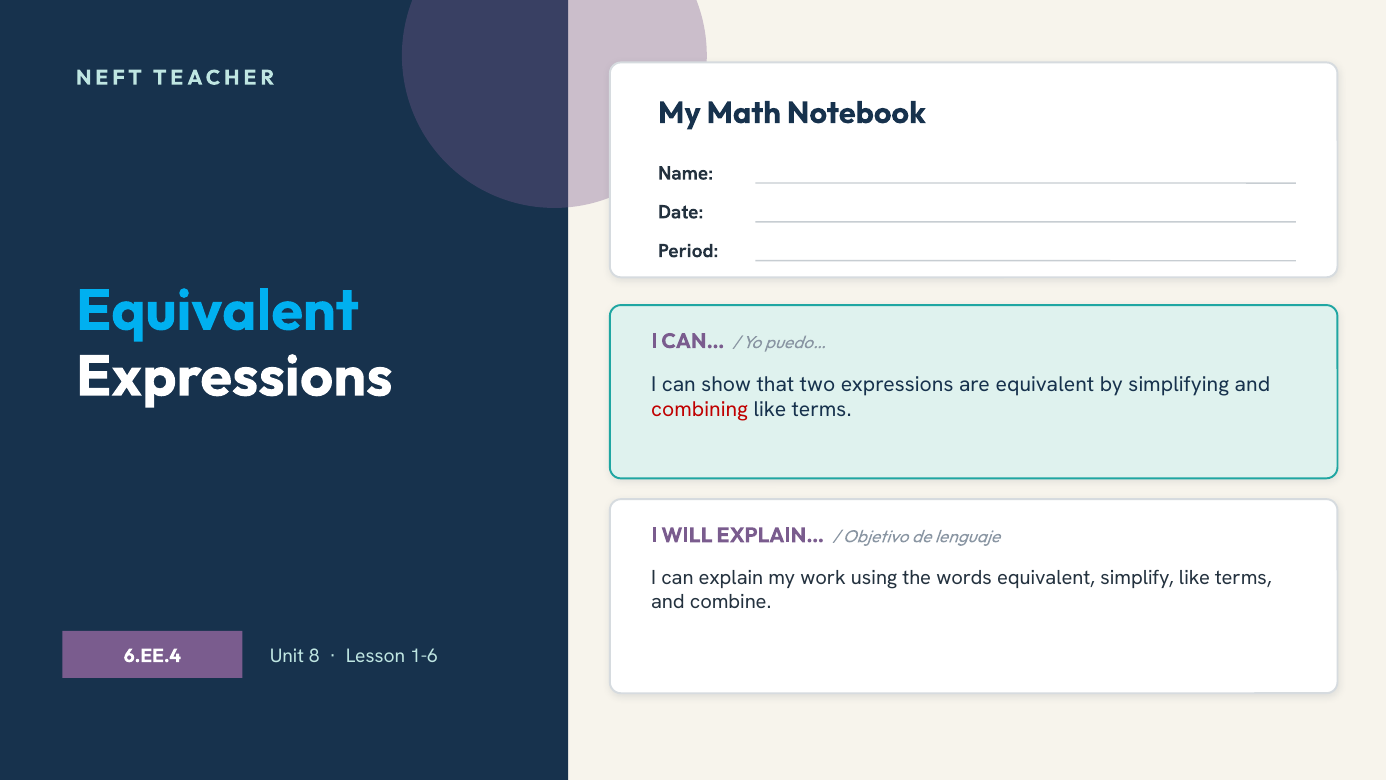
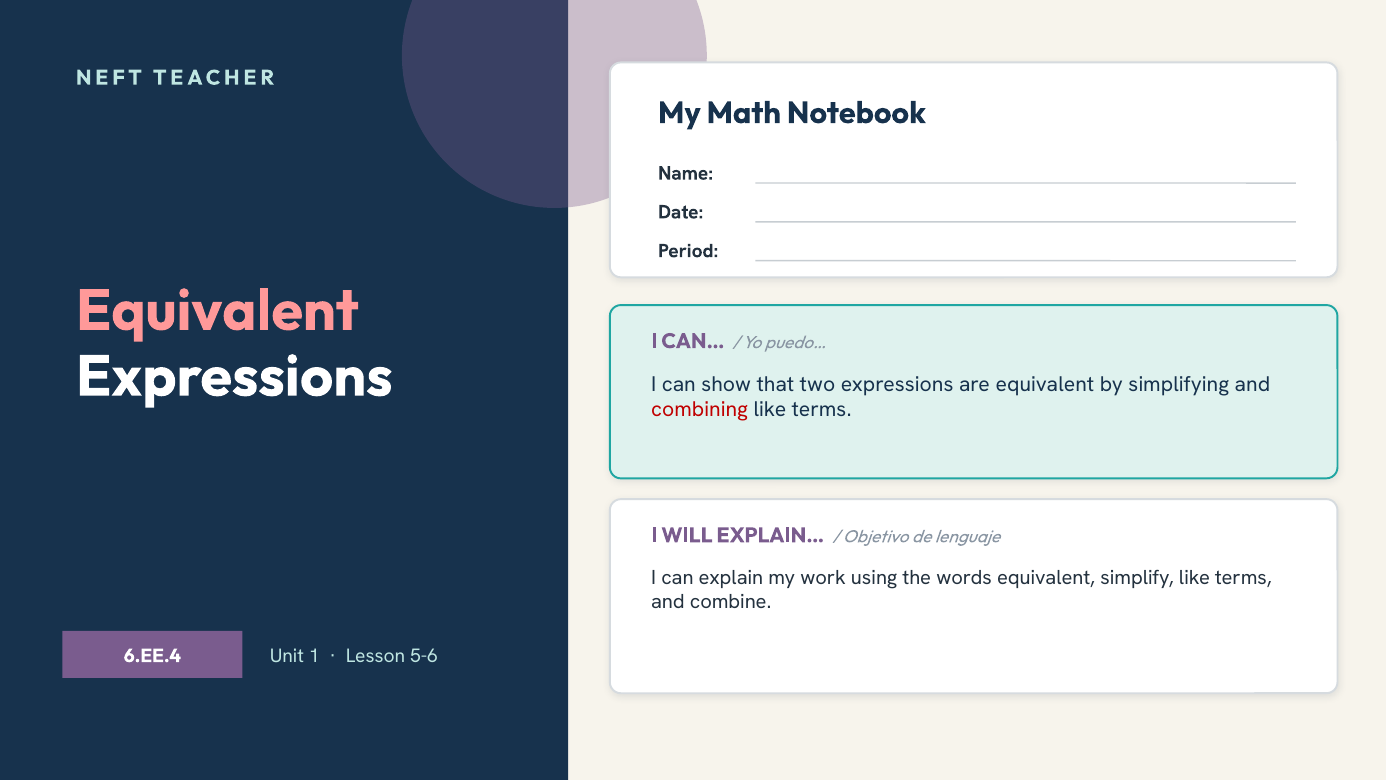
Equivalent colour: light blue -> pink (217, 311)
8: 8 -> 1 (314, 655)
1-6: 1-6 -> 5-6 (424, 655)
